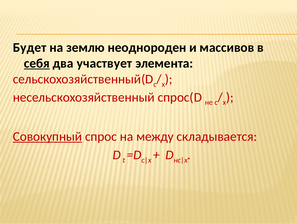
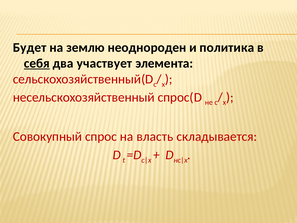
массивов: массивов -> политика (227, 47)
Совокупный underline: present -> none (47, 136)
между: между -> власть (155, 136)
